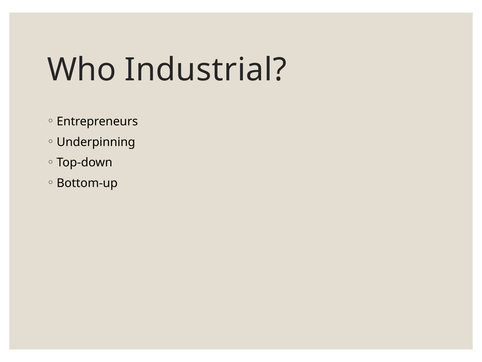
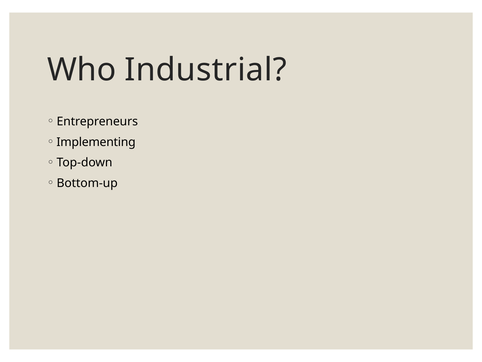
Underpinning: Underpinning -> Implementing (96, 142)
